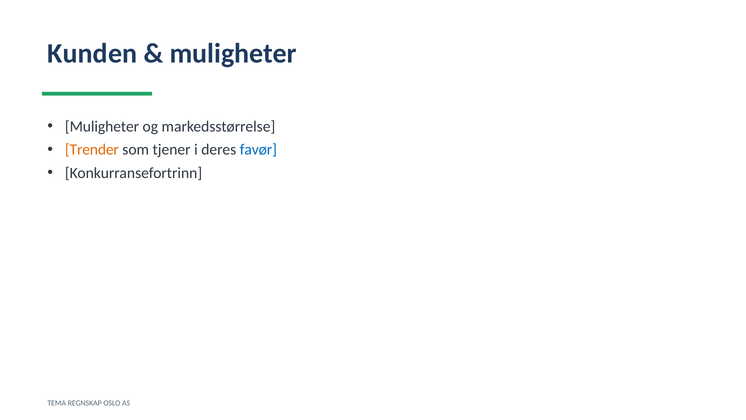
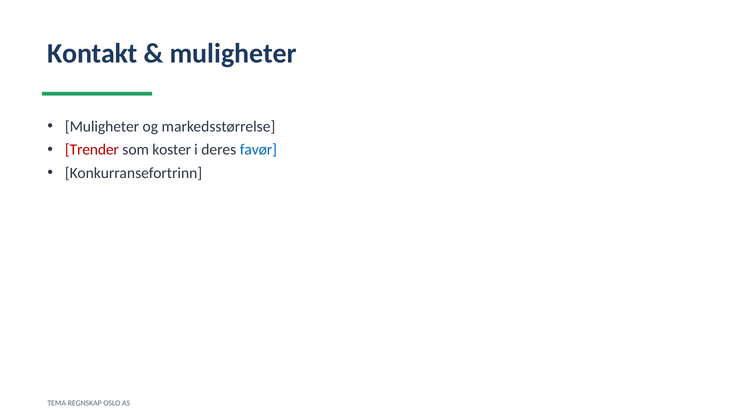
Kunden: Kunden -> Kontakt (93, 53)
Trender colour: orange -> red (92, 150)
tjener: tjener -> koster (172, 150)
